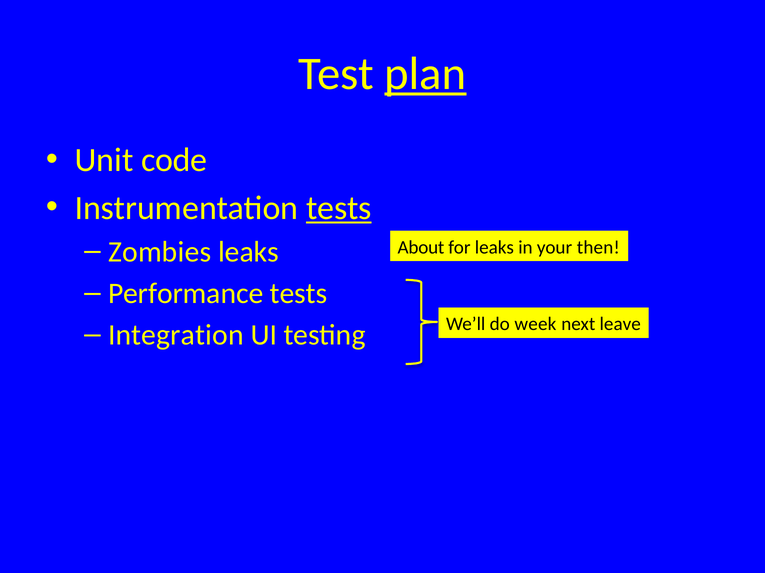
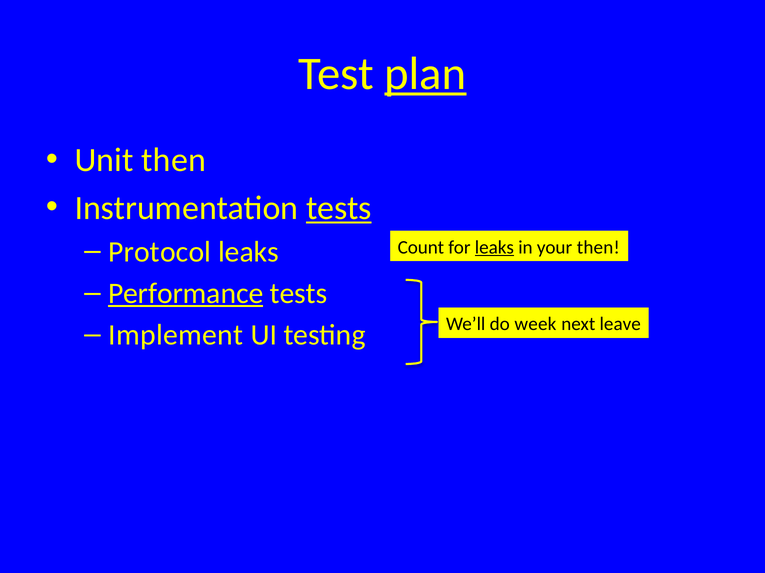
Unit code: code -> then (174, 160)
Zombies: Zombies -> Protocol (160, 252)
About: About -> Count (421, 248)
leaks underline: none -> present (494, 248)
Performance underline: none -> present (186, 294)
Integration: Integration -> Implement (176, 335)
